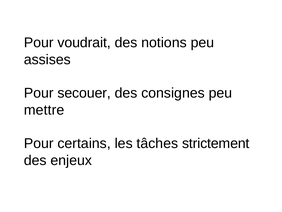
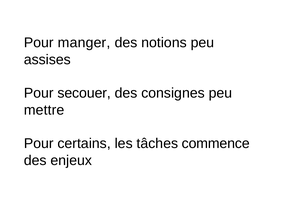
voudrait: voudrait -> manger (84, 43)
strictement: strictement -> commence (216, 143)
